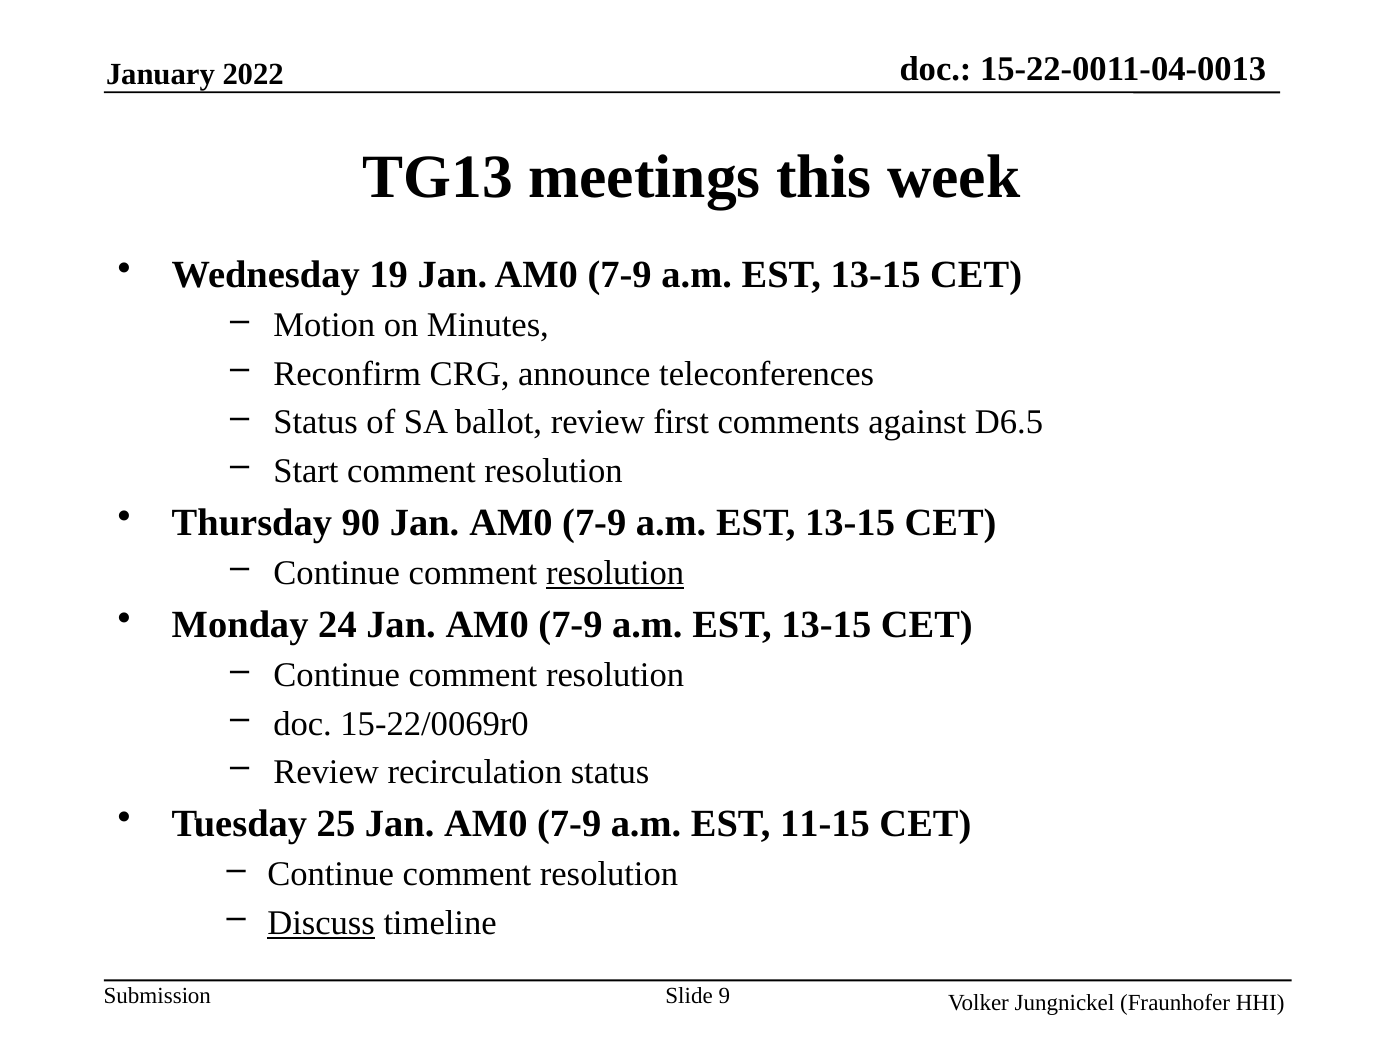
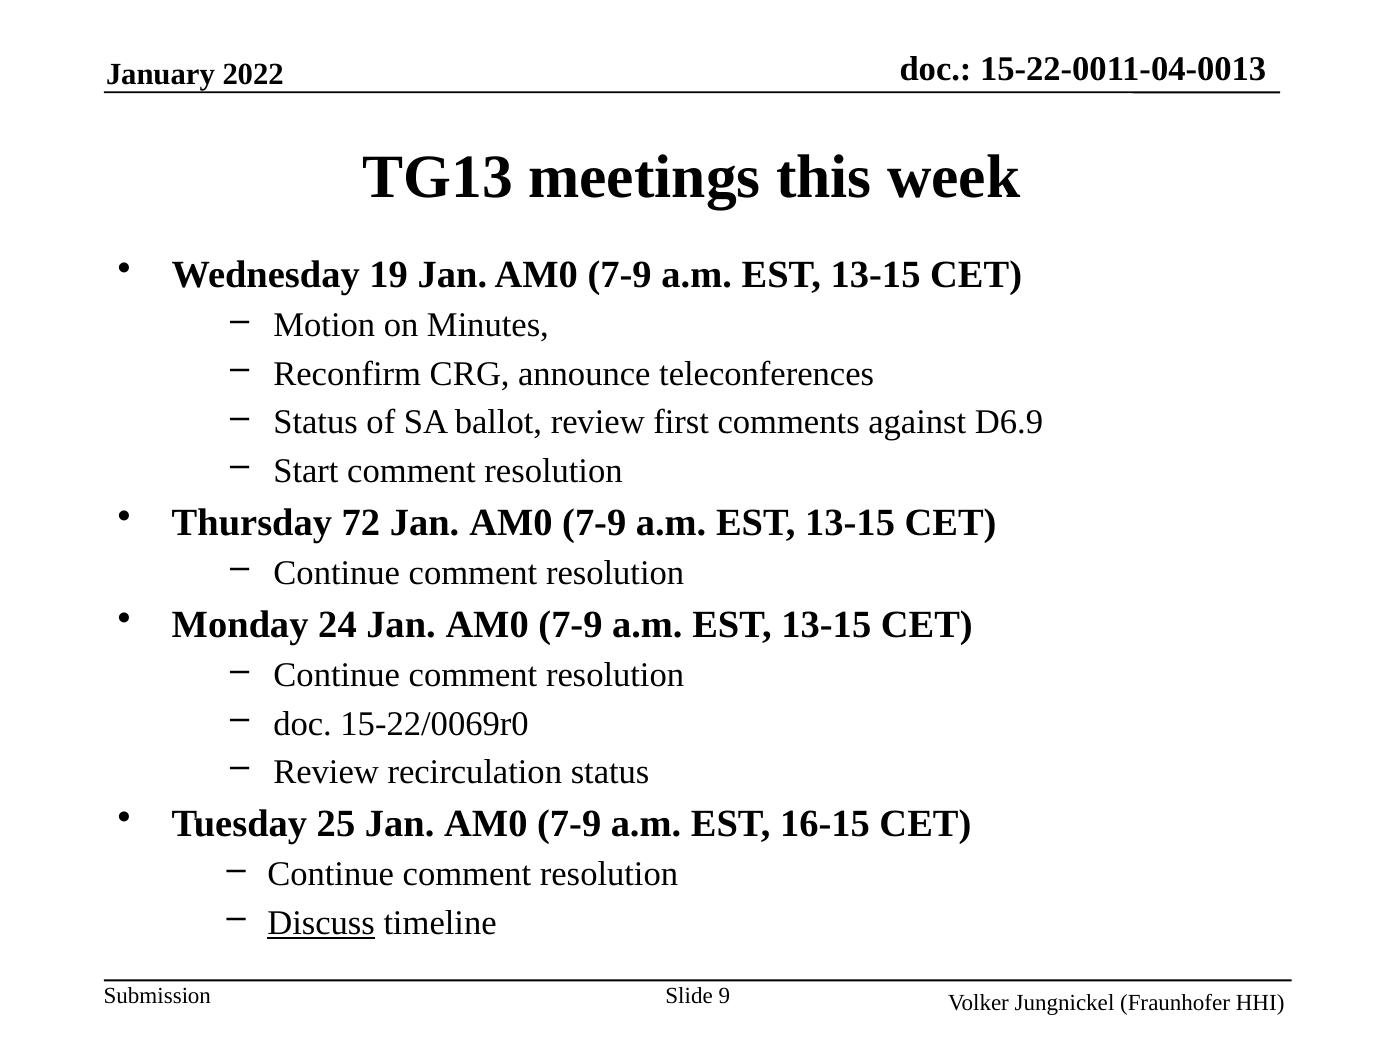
D6.5: D6.5 -> D6.9 (1009, 422)
90: 90 -> 72 (361, 523)
resolution underline: present -> none (615, 573)
11-15: 11-15 -> 16-15 (825, 824)
